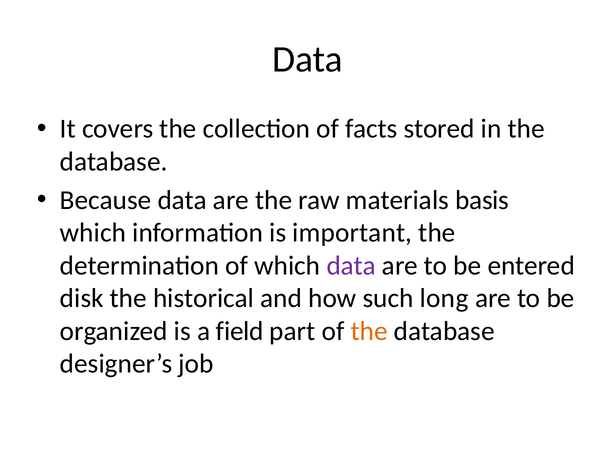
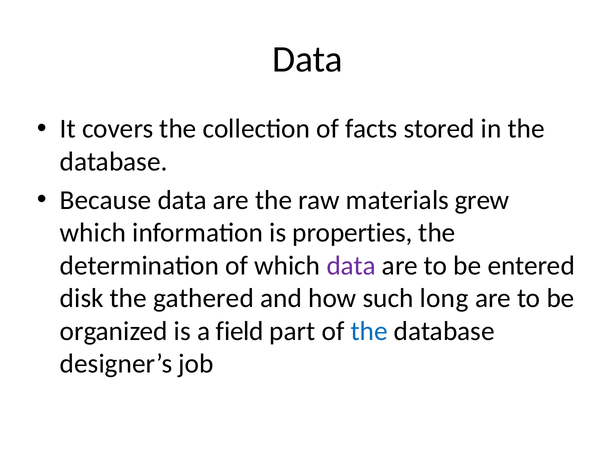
basis: basis -> grew (482, 200)
important: important -> properties (352, 233)
historical: historical -> gathered (203, 299)
the colour: orange -> blue (369, 331)
